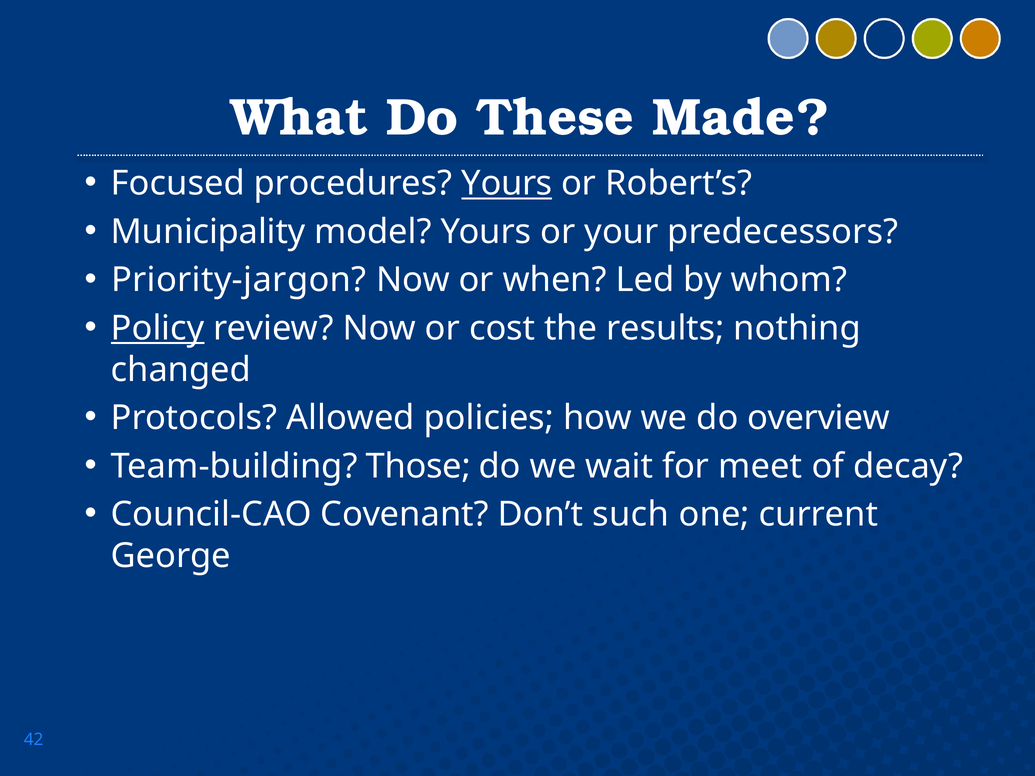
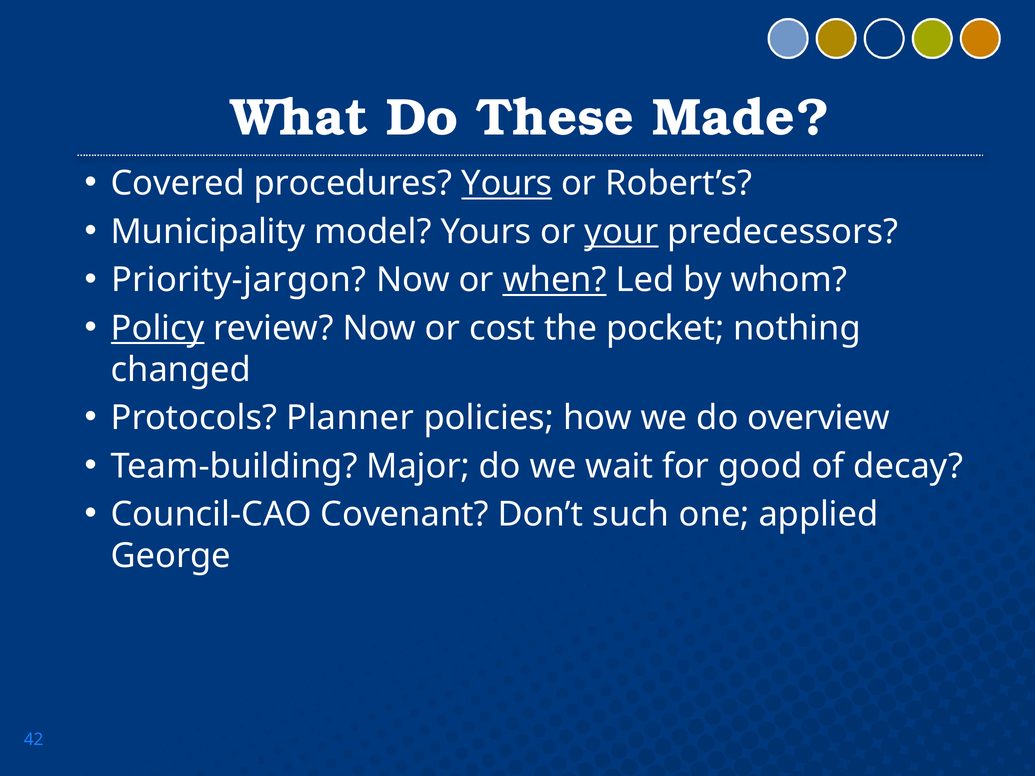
Focused: Focused -> Covered (178, 184)
your underline: none -> present (622, 232)
when underline: none -> present (555, 280)
results: results -> pocket (665, 328)
Allowed: Allowed -> Planner (350, 418)
Those: Those -> Major (418, 466)
meet: meet -> good (760, 466)
current: current -> applied (818, 515)
